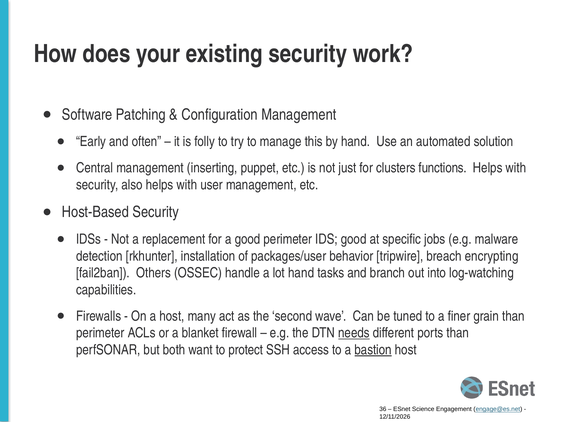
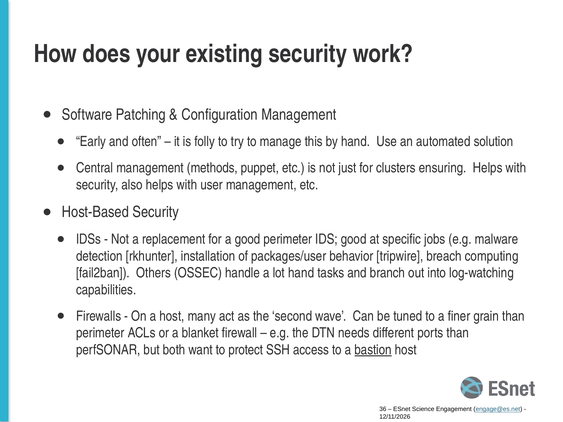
inserting: inserting -> methods (212, 168)
functions: functions -> ensuring (443, 168)
encrypting: encrypting -> computing (492, 256)
needs underline: present -> none (354, 333)
